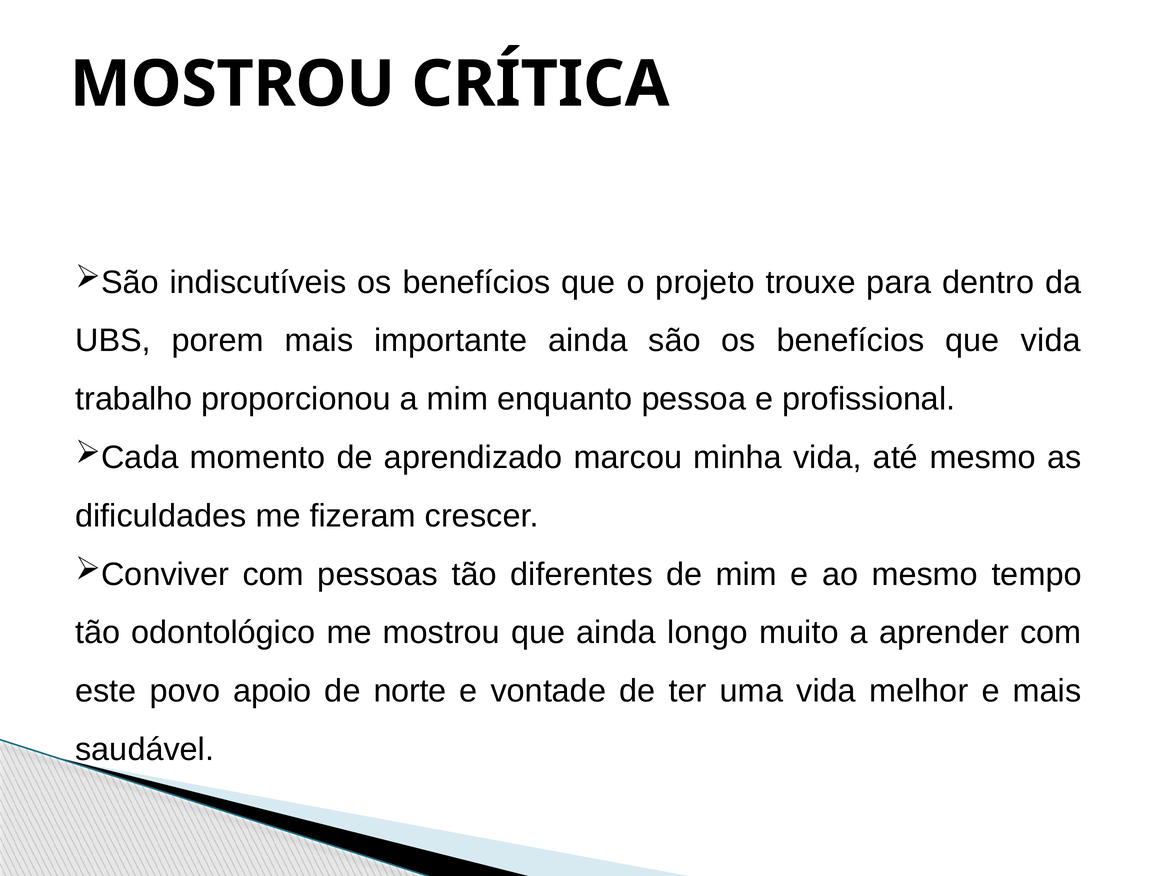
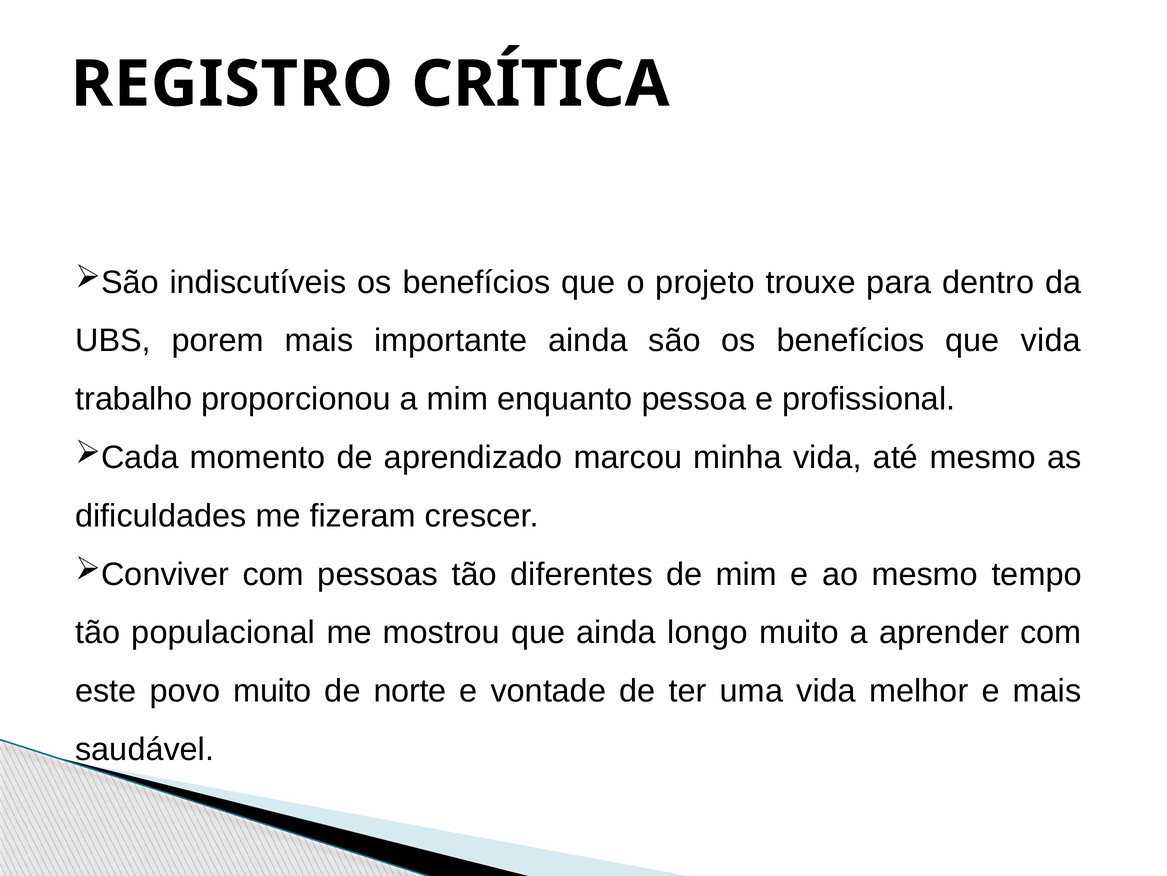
MOSTROU: MOSTROU -> REGISTRO (232, 84)
odontológico: odontológico -> populacional (223, 632)
povo apoio: apoio -> muito (272, 691)
